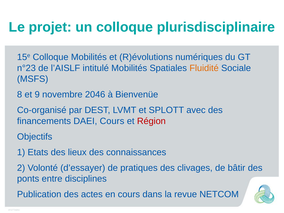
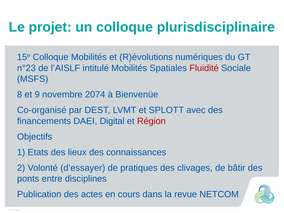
Fluidité colour: orange -> red (204, 68)
2046: 2046 -> 2074 (95, 95)
DAEI Cours: Cours -> Digital (112, 121)
